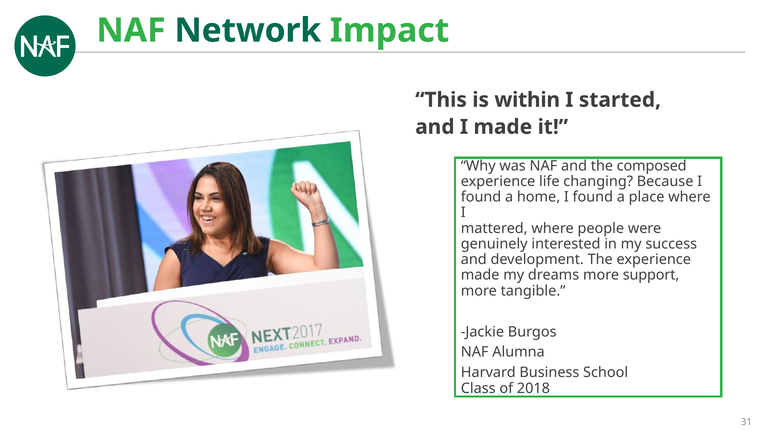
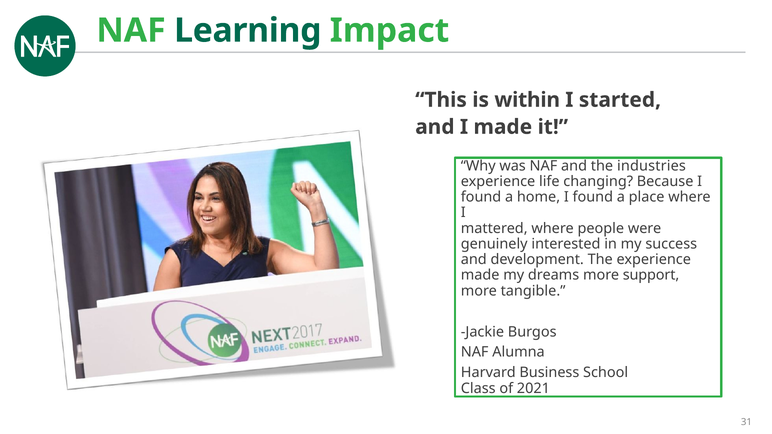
Network: Network -> Learning (248, 31)
composed: composed -> industries (651, 166)
2018: 2018 -> 2021 (533, 389)
